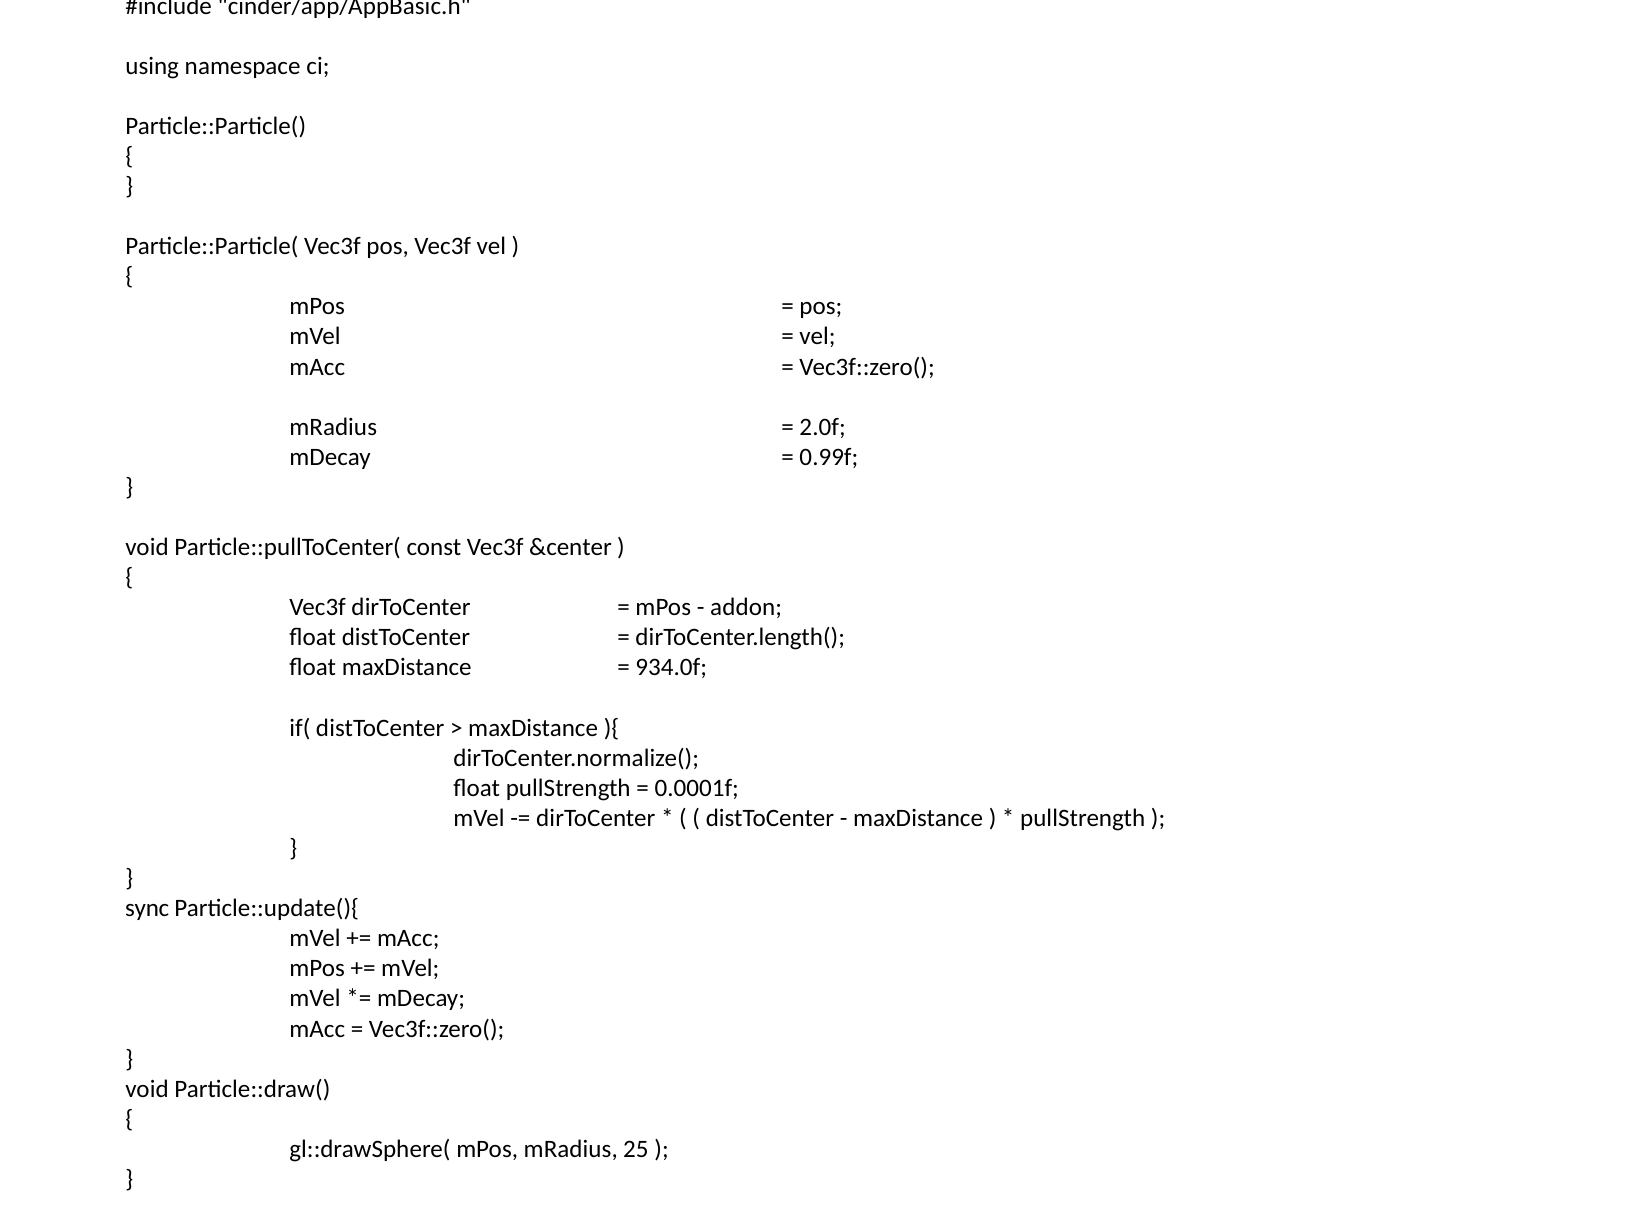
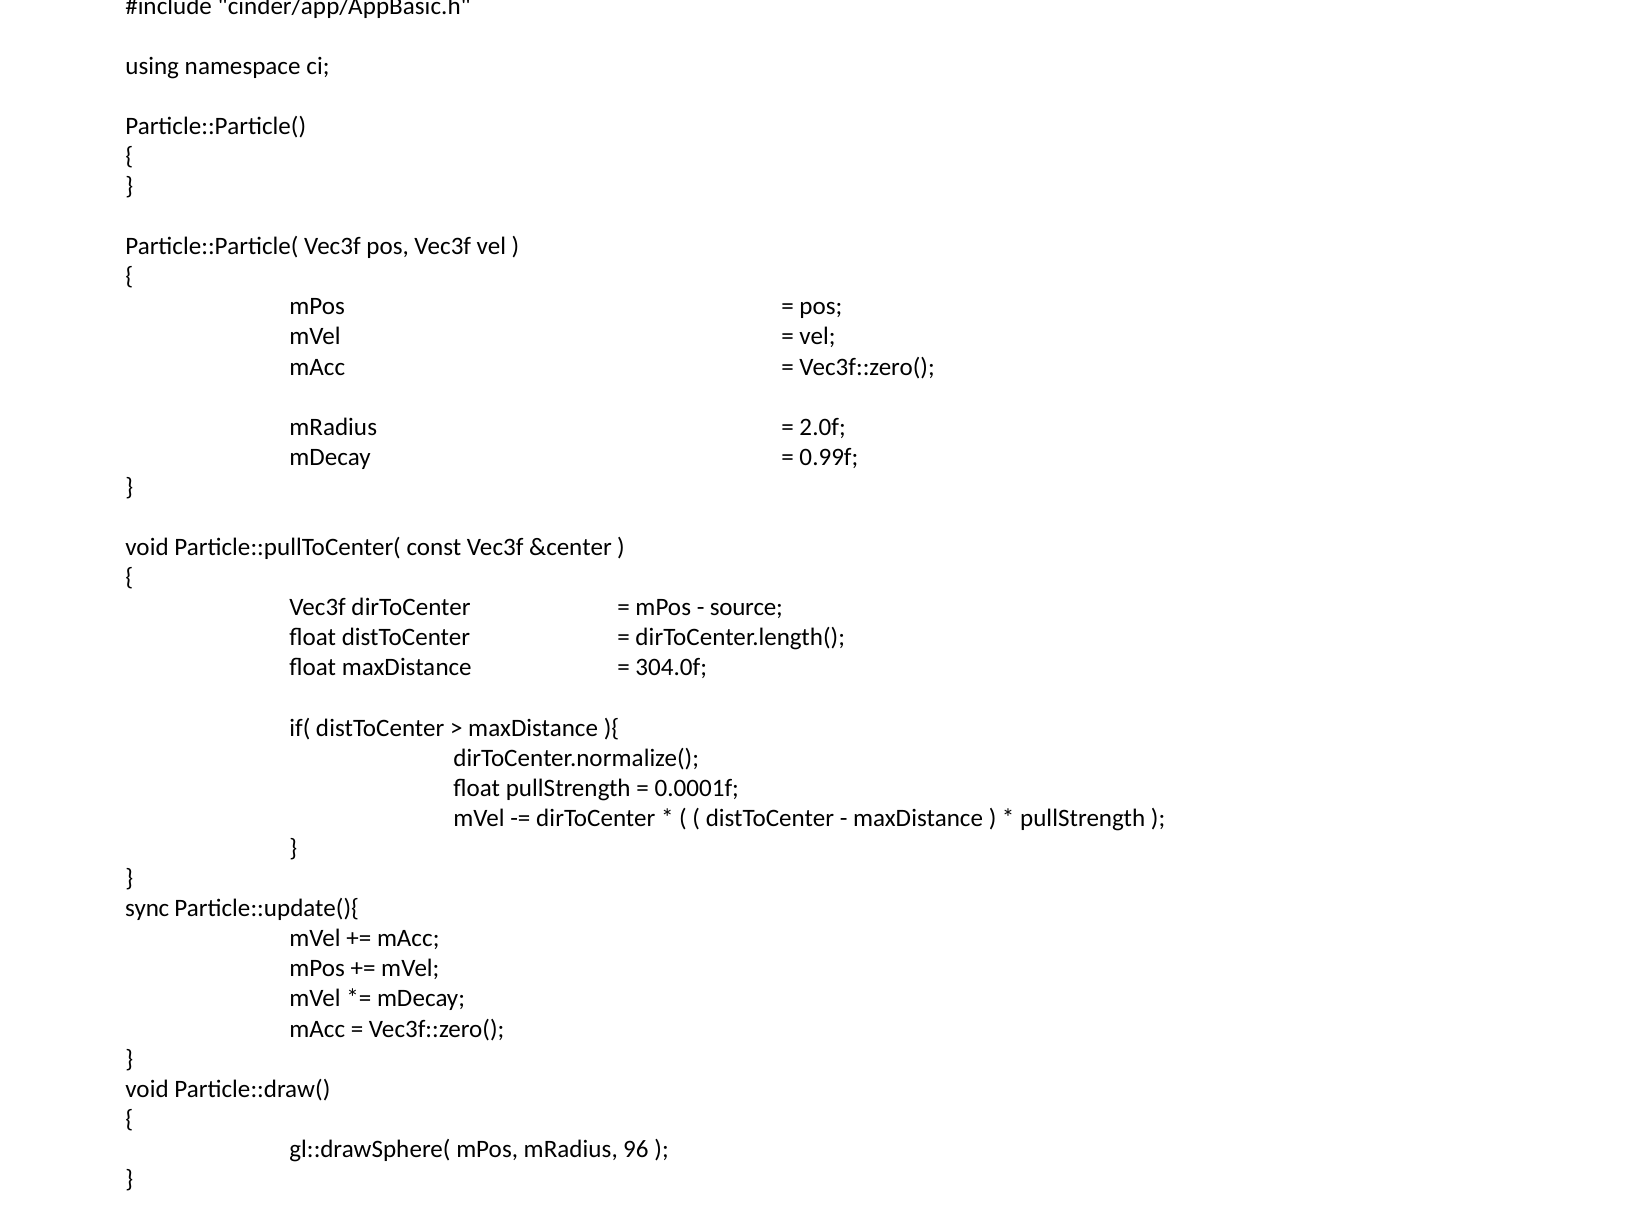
addon: addon -> source (746, 608)
934.0f: 934.0f -> 304.0f (671, 668)
25: 25 -> 96 (636, 1149)
